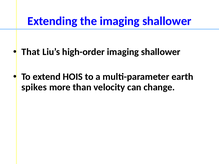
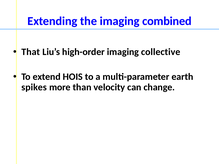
the imaging shallower: shallower -> combined (167, 21)
high-order imaging shallower: shallower -> collective (161, 52)
